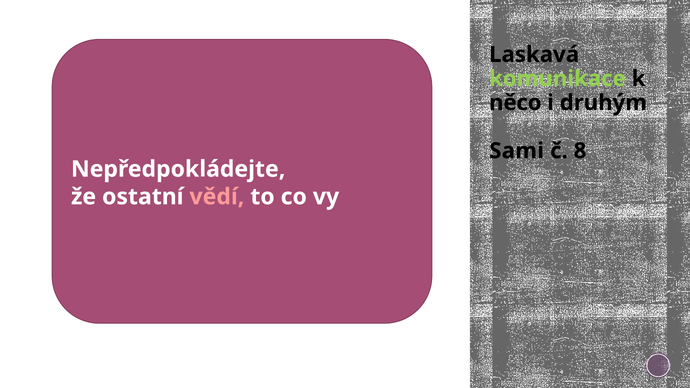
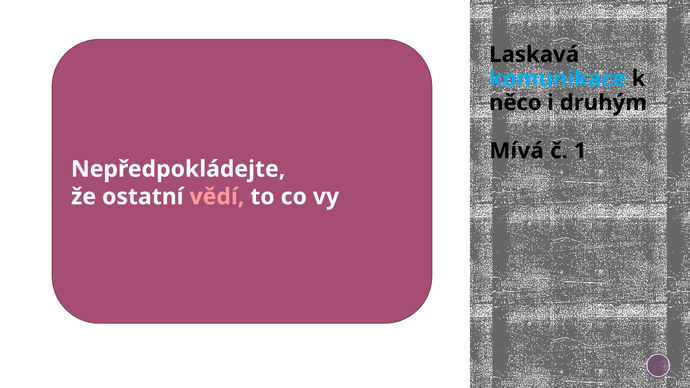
komunikace colour: light green -> light blue (557, 79)
Sami: Sami -> Mívá (517, 151)
8: 8 -> 1 (580, 151)
